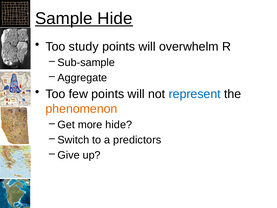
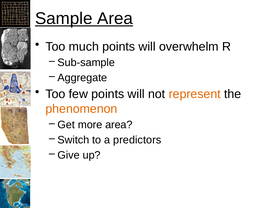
Sample Hide: Hide -> Area (115, 18)
study: study -> much (84, 47)
represent colour: blue -> orange (195, 94)
more hide: hide -> area (119, 125)
